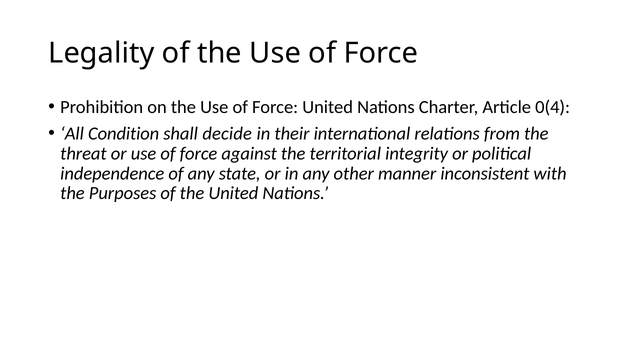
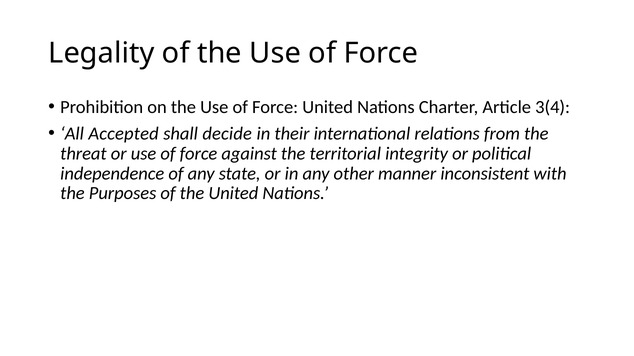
0(4: 0(4 -> 3(4 (553, 107)
Condition: Condition -> Accepted (124, 134)
